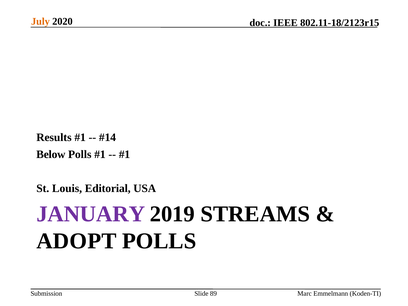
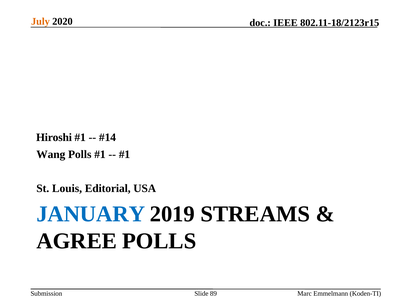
Results: Results -> Hiroshi (54, 138)
Below: Below -> Wang (51, 155)
JANUARY colour: purple -> blue (91, 214)
ADOPT: ADOPT -> AGREE (77, 241)
